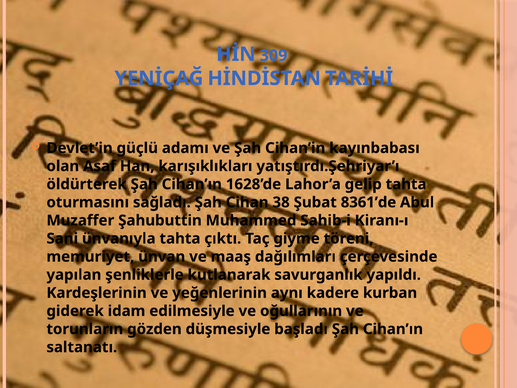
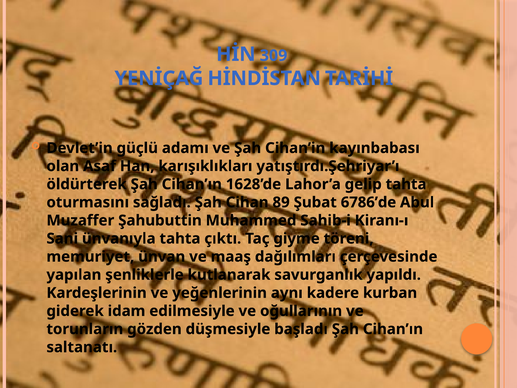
38: 38 -> 89 (281, 202)
8361’de: 8361’de -> 6786’de (368, 202)
